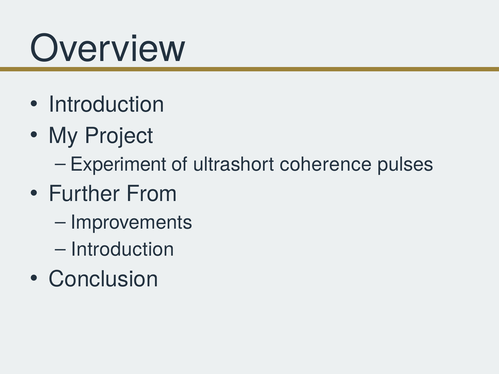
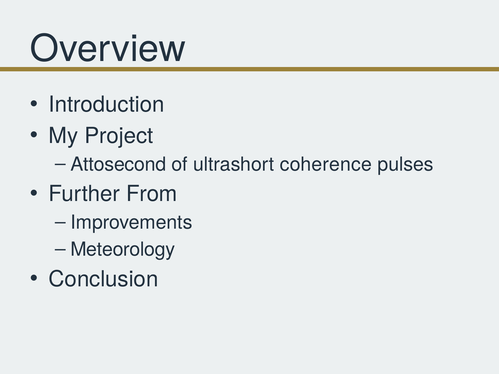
Experiment: Experiment -> Attosecond (118, 164)
Introduction: Introduction -> Meteorology (123, 250)
